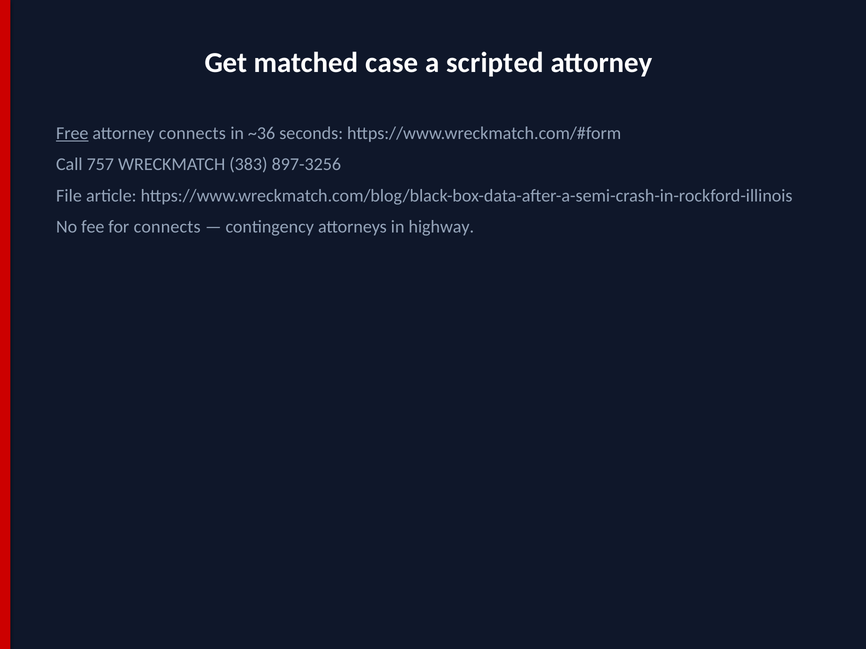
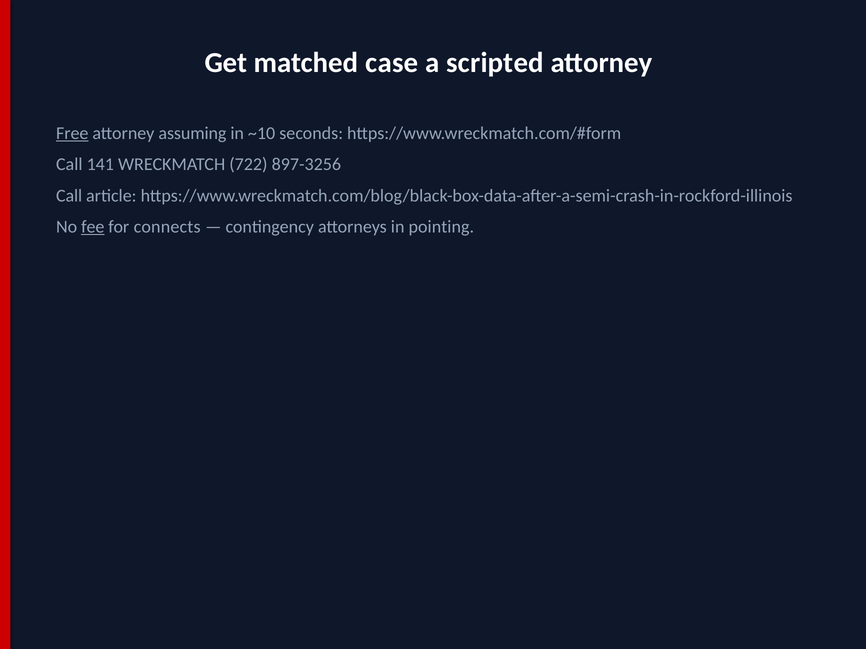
attorney connects: connects -> assuming (192, 133)
~36: ~36 -> ~10 (262, 133)
757: 757 -> 141 (100, 164)
383: 383 -> 722 (248, 164)
File: File -> Call (69, 196)
fee underline: none -> present (93, 227)
highway: highway -> pointing (441, 227)
